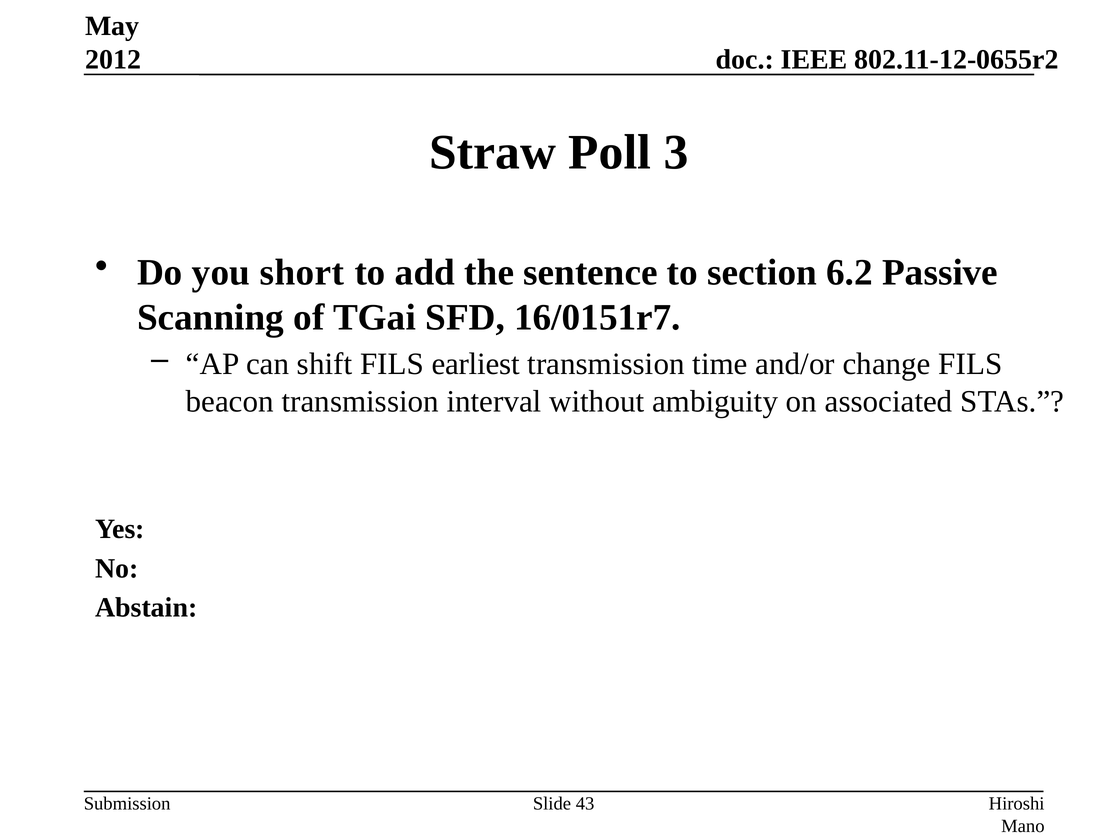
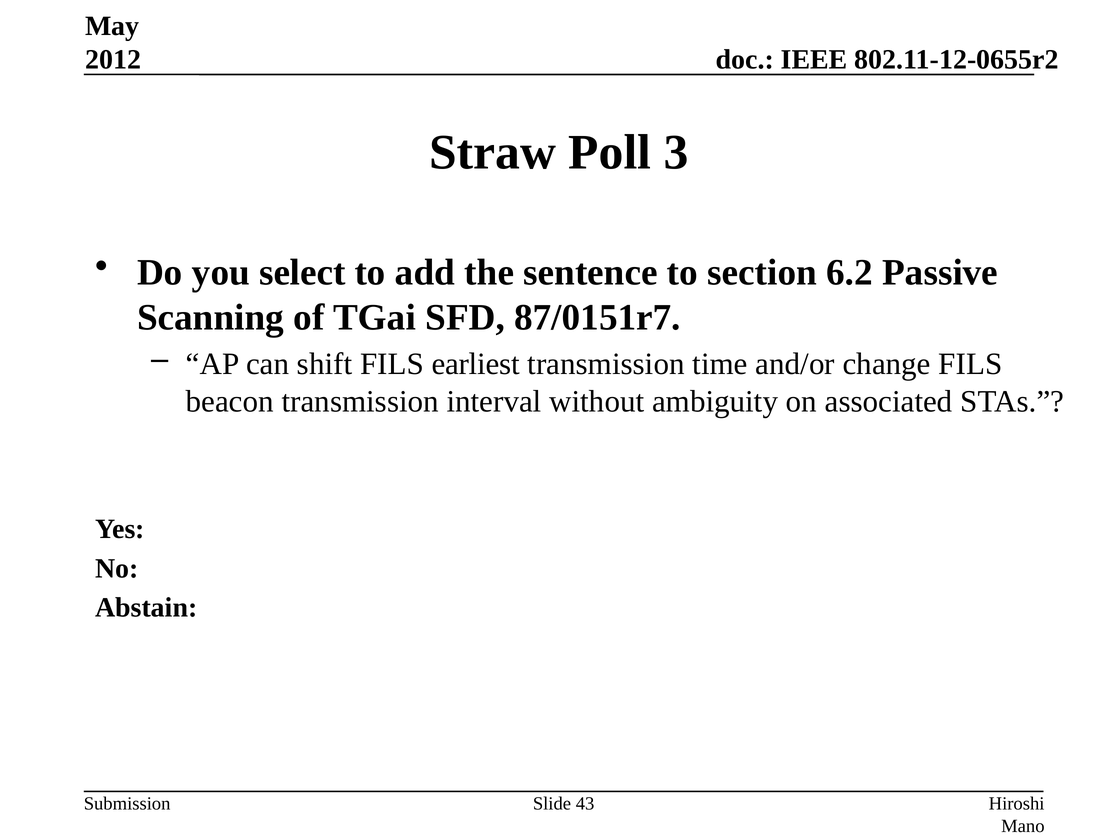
short: short -> select (302, 273)
16/0151r7: 16/0151r7 -> 87/0151r7 (597, 318)
